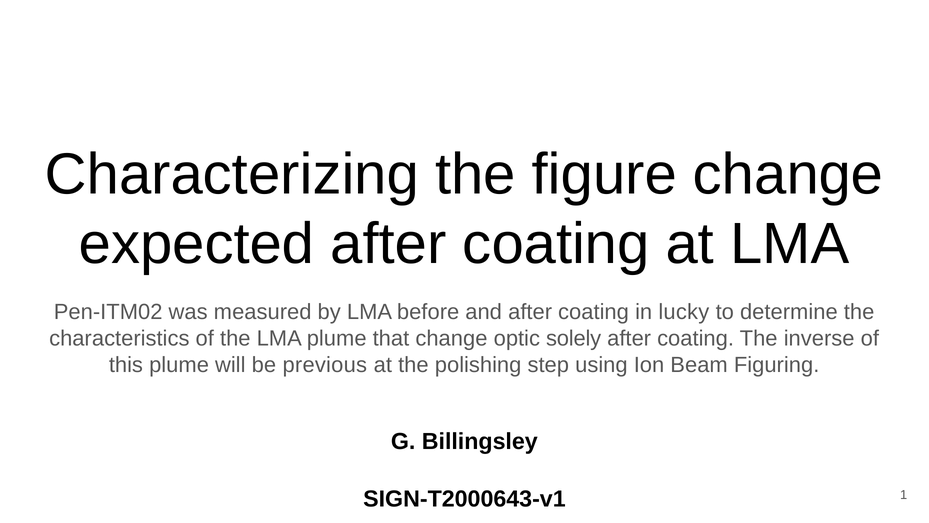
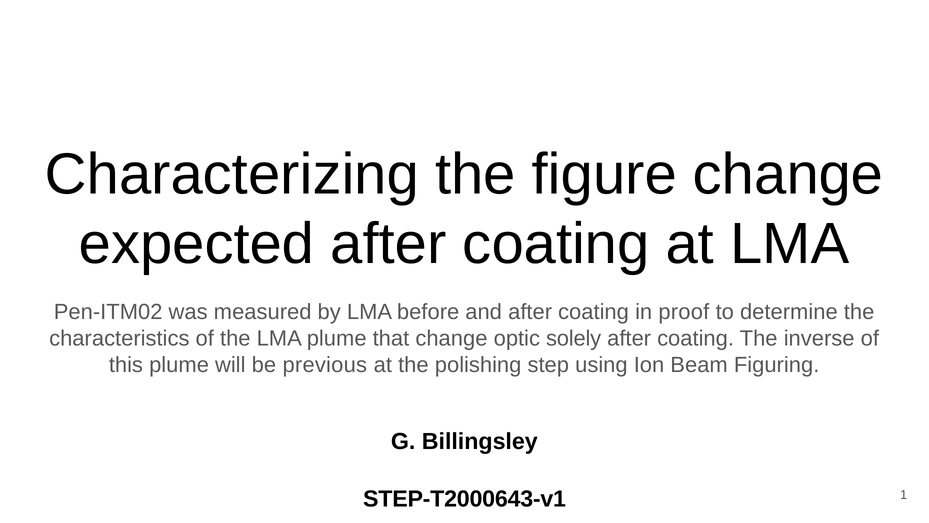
lucky: lucky -> proof (684, 312)
SIGN-T2000643-v1: SIGN-T2000643-v1 -> STEP-T2000643-v1 (465, 498)
